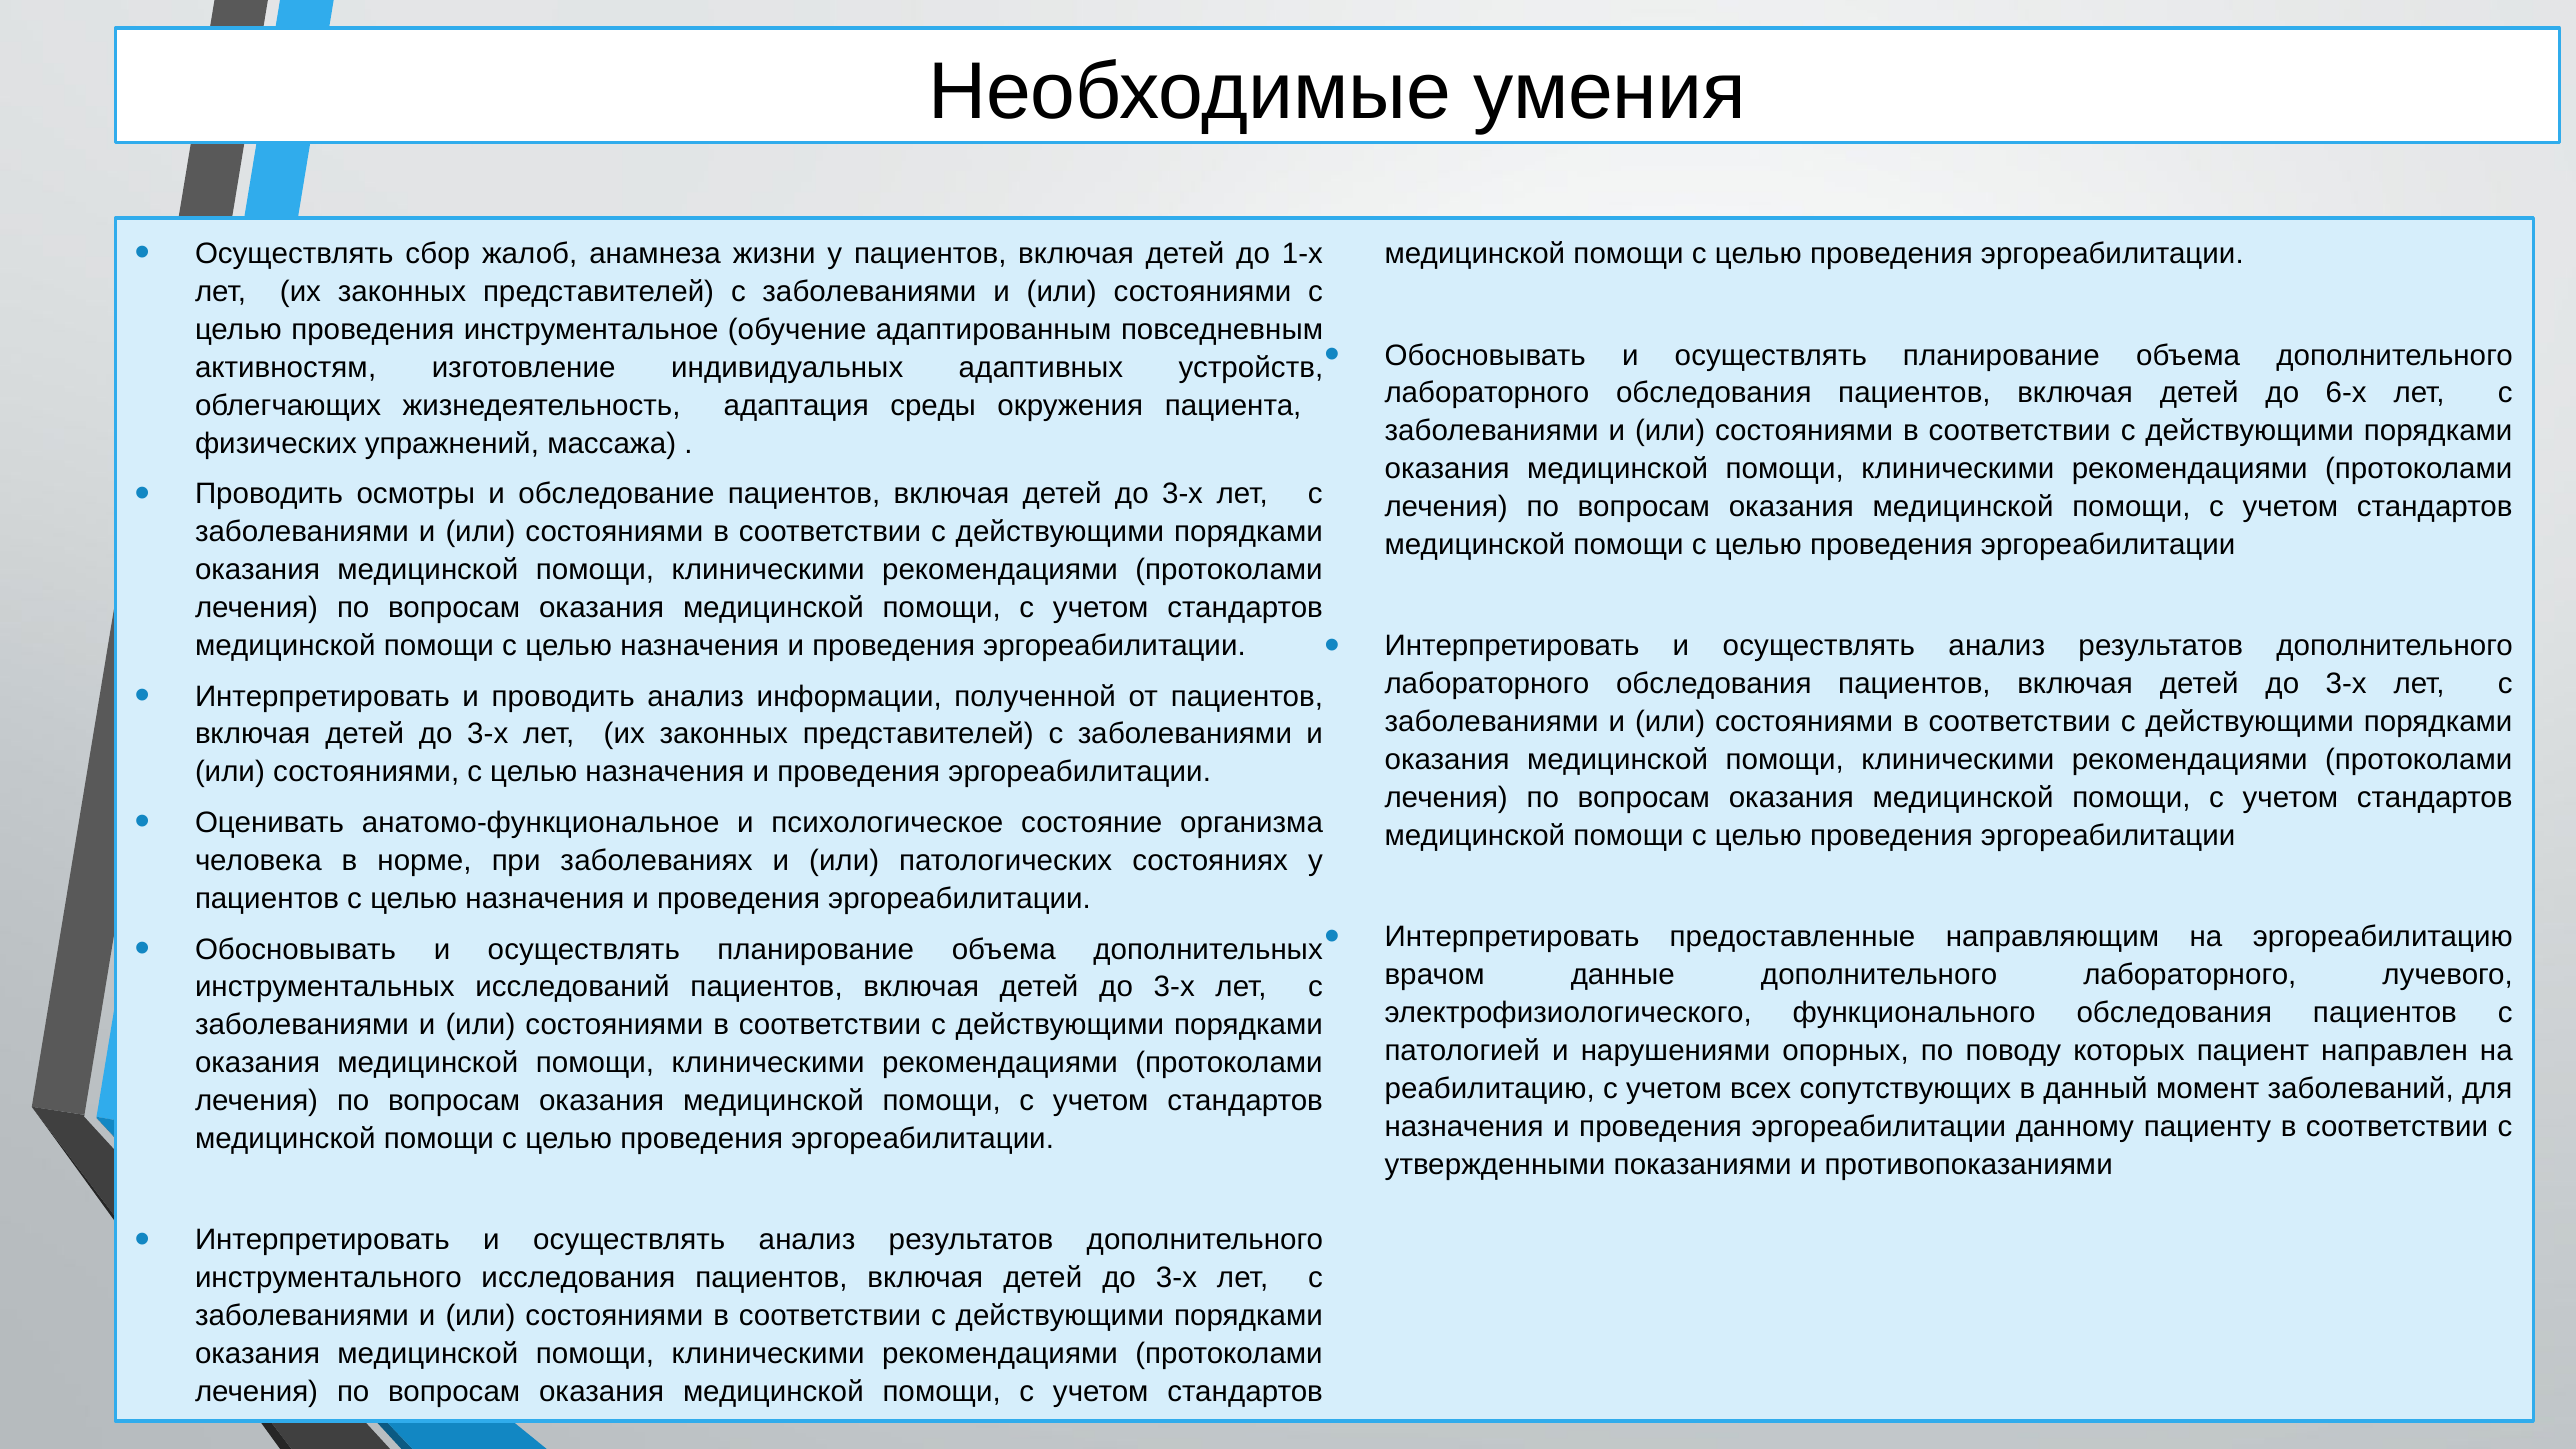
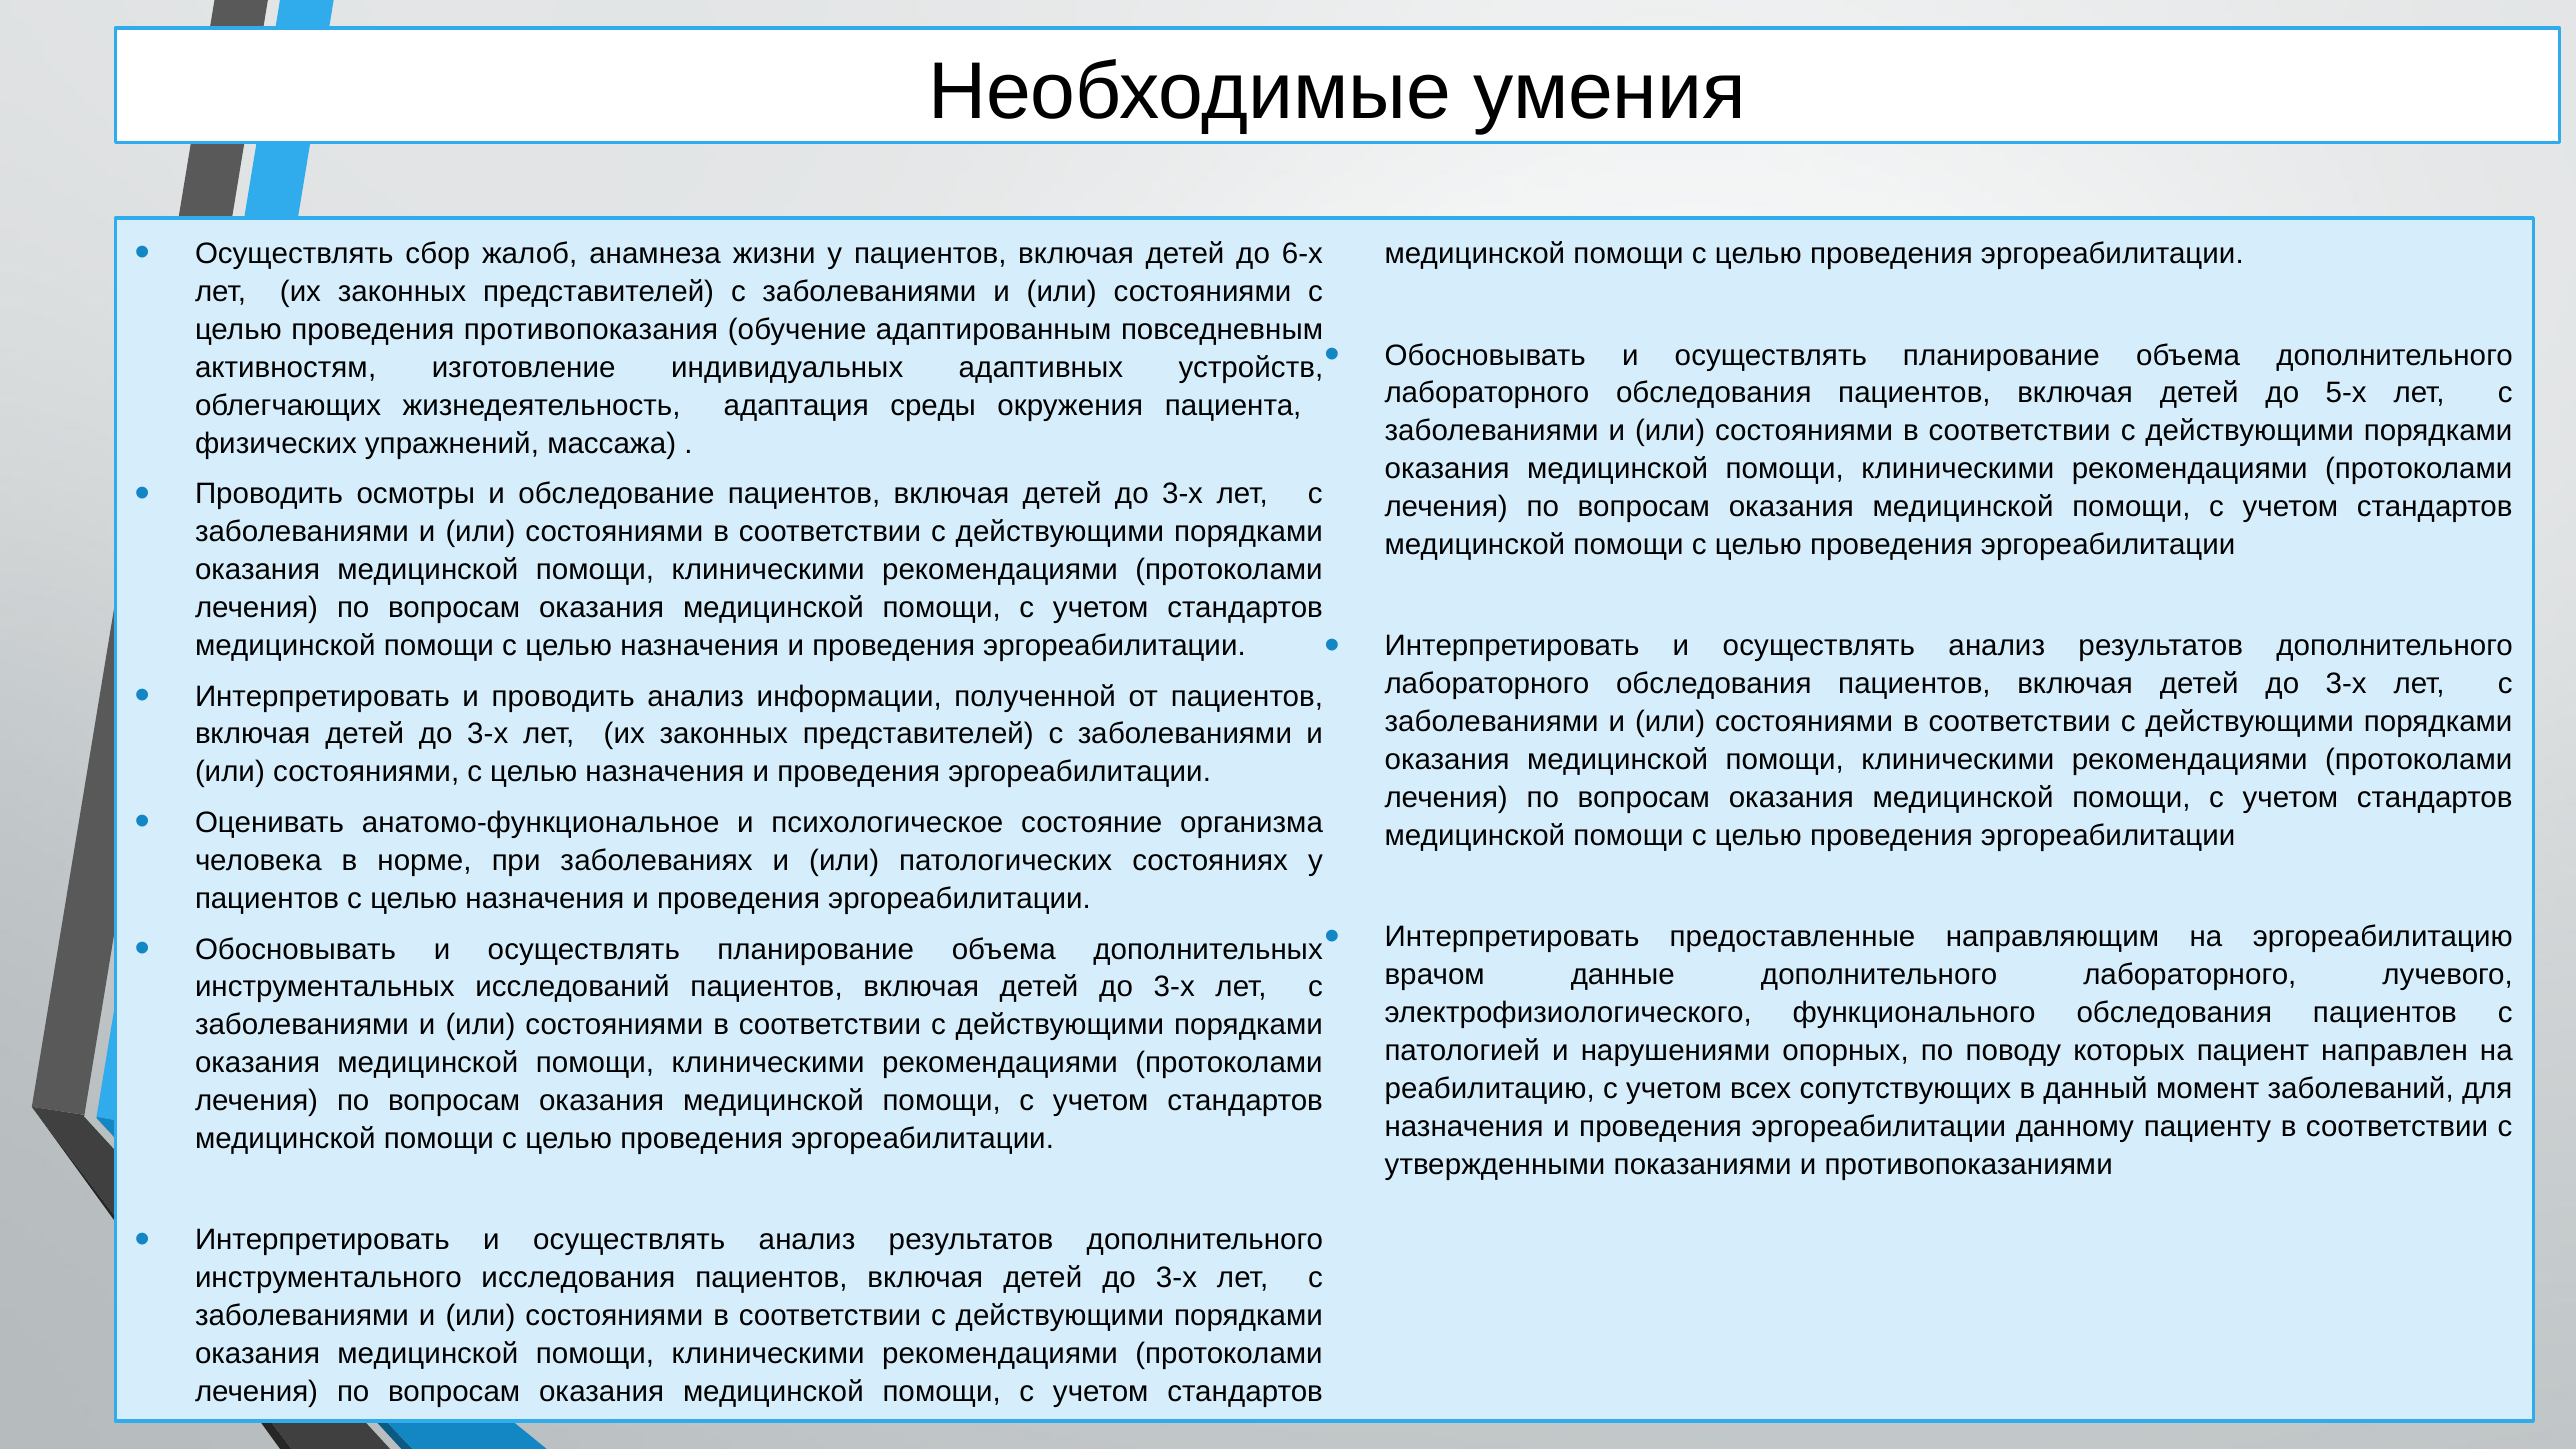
1-х: 1-х -> 6-х (1302, 254)
инструментальное: инструментальное -> противопоказания (591, 330)
6-х: 6-х -> 5-х (2346, 393)
